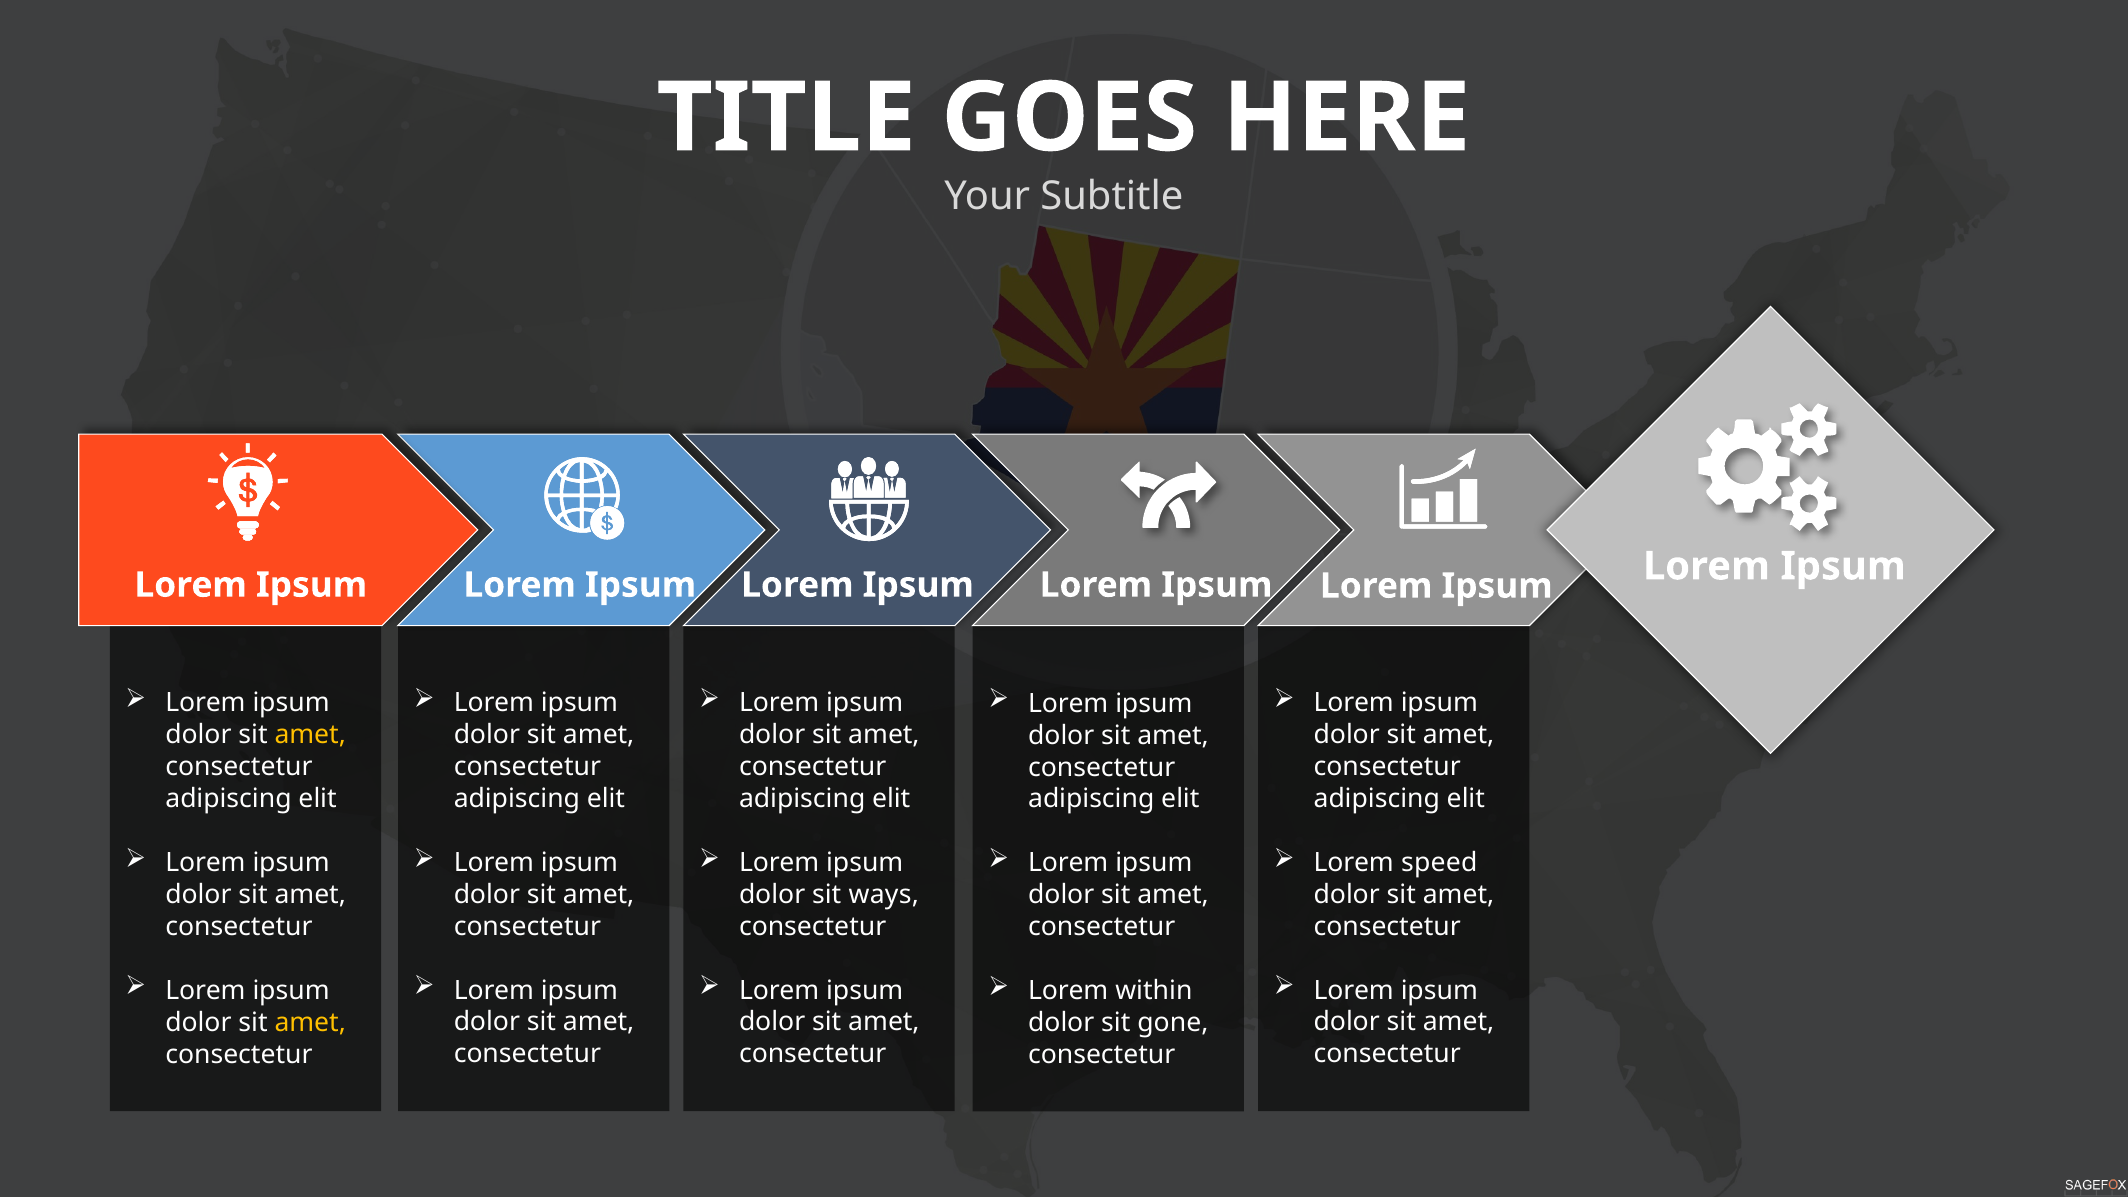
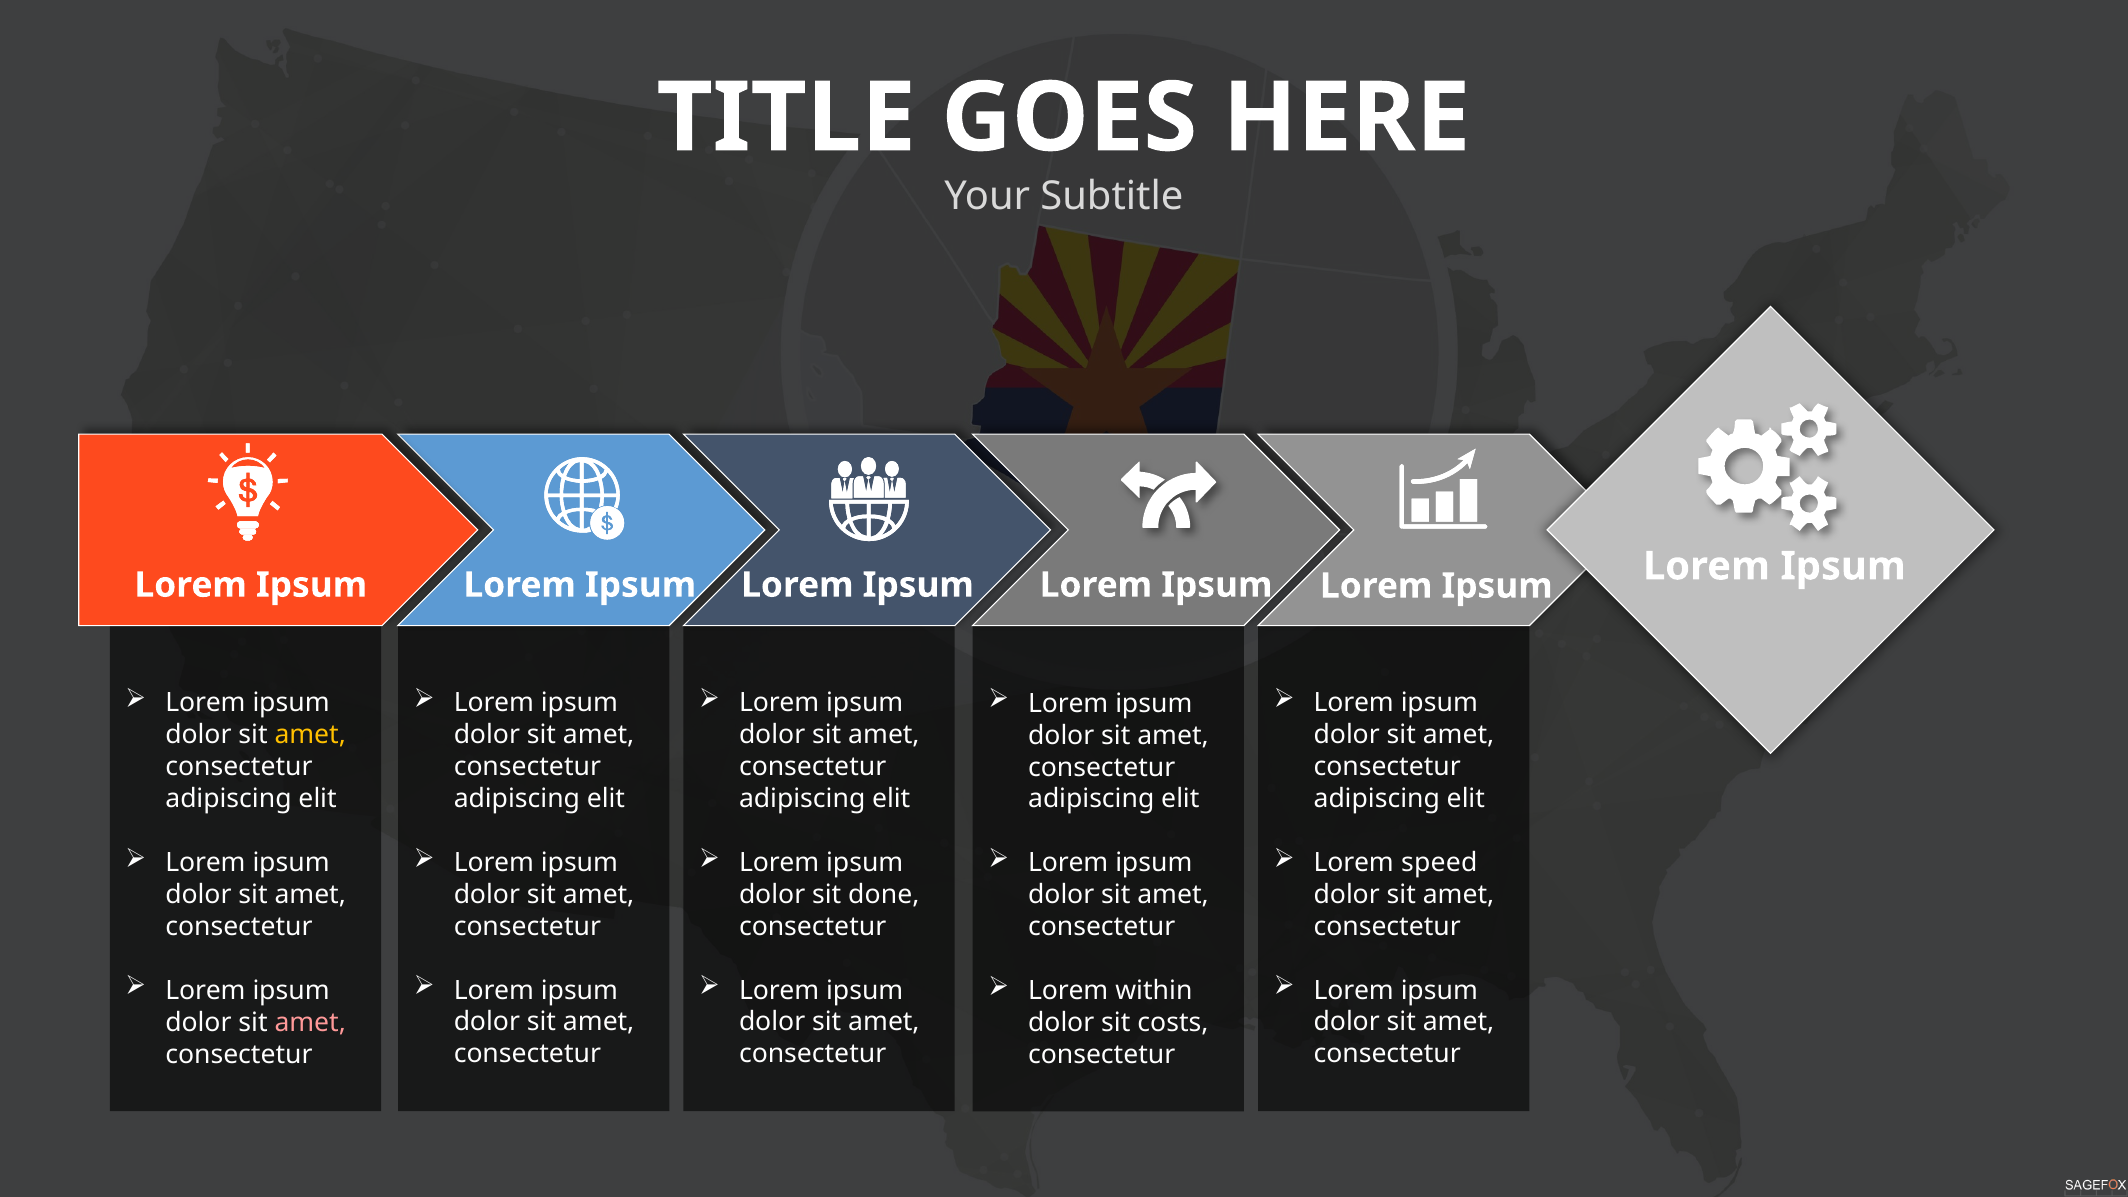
ways: ways -> done (884, 895)
amet colour: yellow -> pink (310, 1022)
gone: gone -> costs (1173, 1023)
